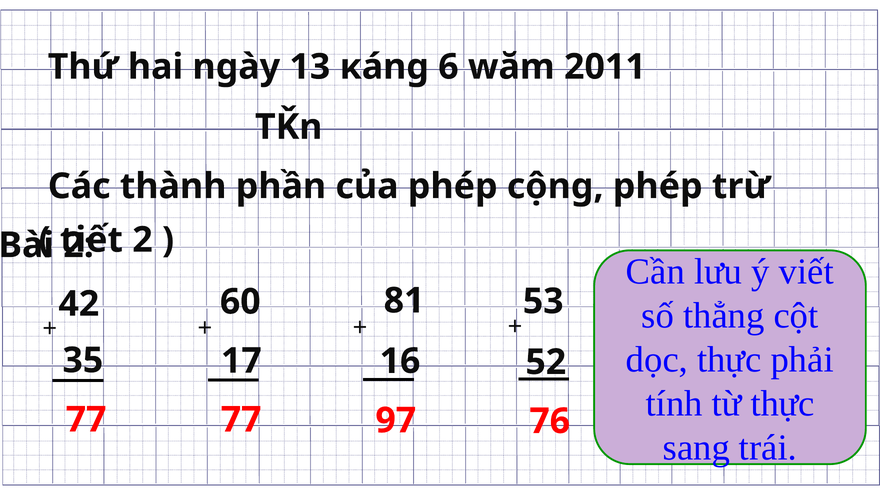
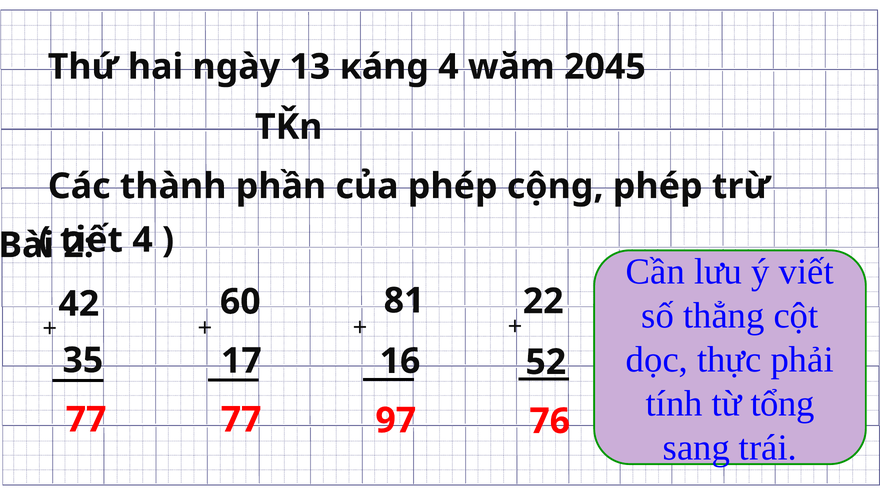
κáng 6: 6 -> 4 (448, 67)
2011: 2011 -> 2045 (605, 67)
2: 2 -> 4 (143, 240)
53: 53 -> 22 (543, 301)
từ thực: thực -> tổng (783, 404)
